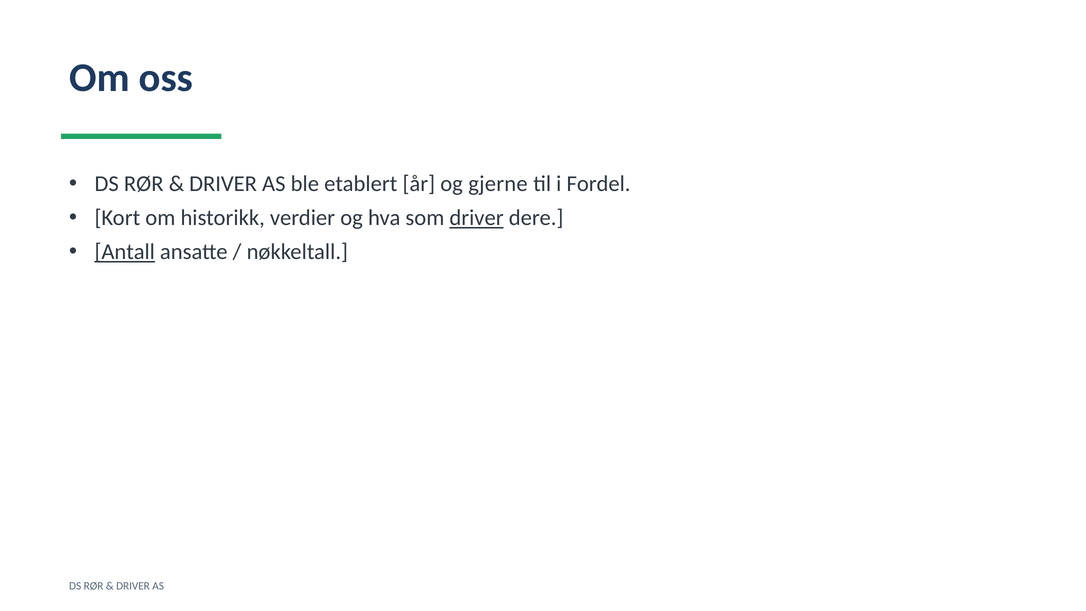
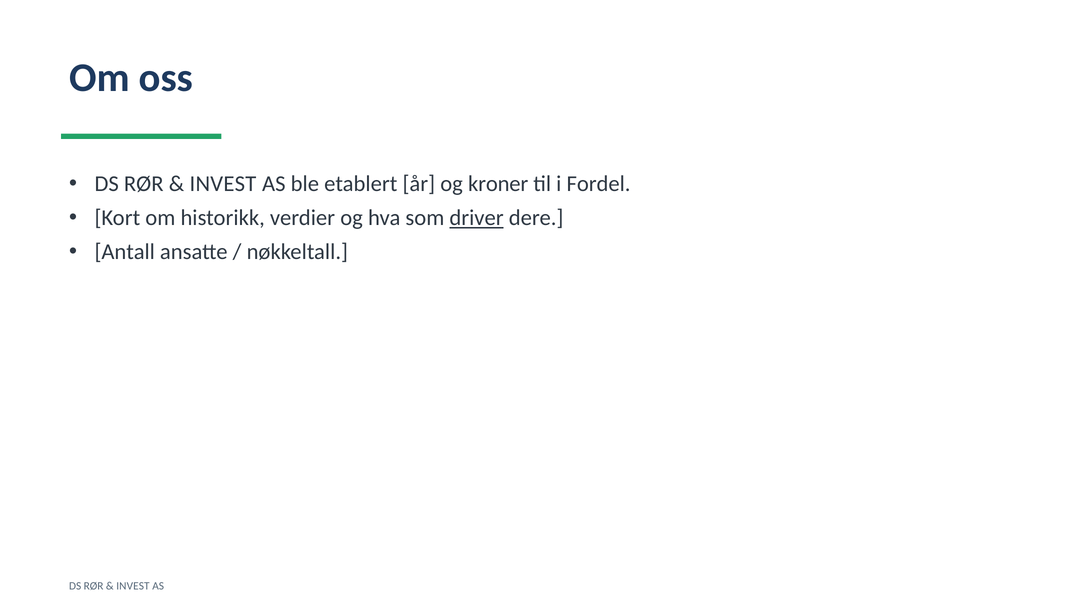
DRIVER: DRIVER -> INVEST (223, 184)
gjerne: gjerne -> kroner (498, 184)
Antall underline: present -> none (125, 252)
DRIVER: DRIVER -> INVEST (133, 586)
